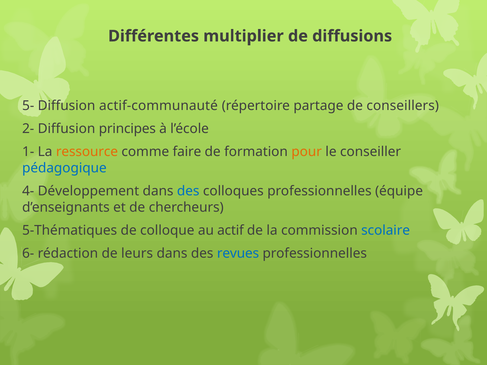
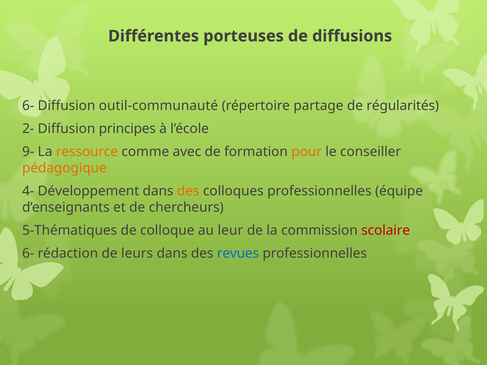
multiplier: multiplier -> porteuses (244, 36)
5-: 5- -> 6- (28, 106)
actif-communauté: actif-communauté -> outil-communauté (158, 106)
conseillers: conseillers -> régularités (403, 106)
1-: 1- -> 9- (28, 152)
faire: faire -> avec (187, 152)
pédagogique colour: blue -> orange (64, 168)
des colour: blue -> orange (188, 191)
actif: actif -> leur (230, 231)
scolaire colour: blue -> red (386, 231)
